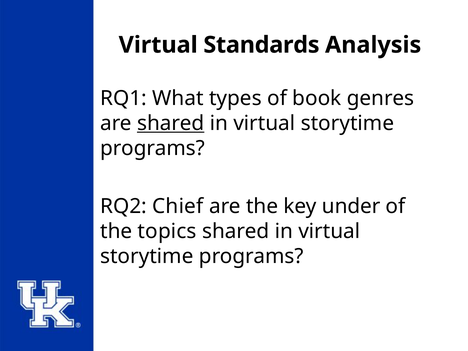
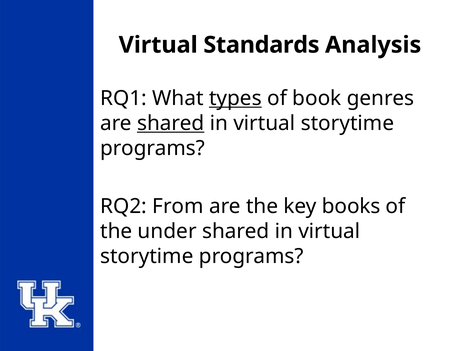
types underline: none -> present (235, 98)
Chief: Chief -> From (178, 206)
under: under -> books (351, 206)
topics: topics -> under (167, 231)
